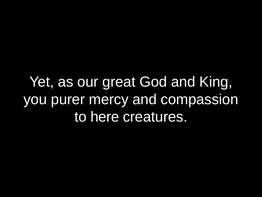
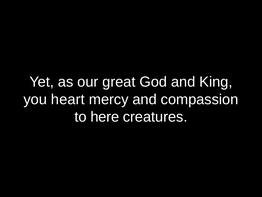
purer: purer -> heart (68, 99)
